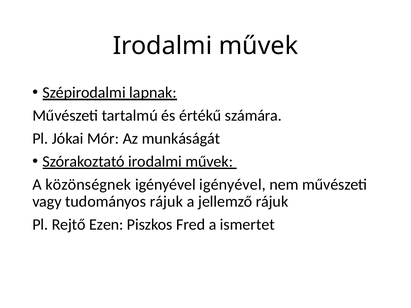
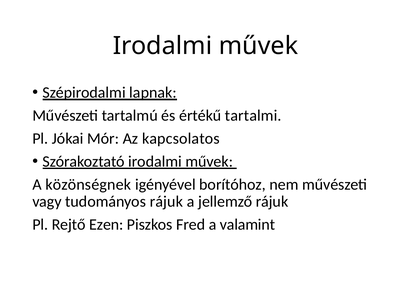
számára: számára -> tartalmi (253, 116)
munkáságát: munkáságát -> kapcsolatos (181, 139)
igényével igényével: igényével -> borítóhoz (233, 185)
ismertet: ismertet -> valamint (247, 225)
